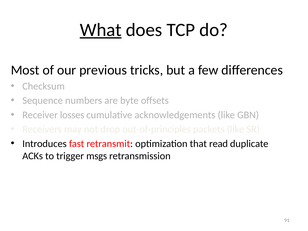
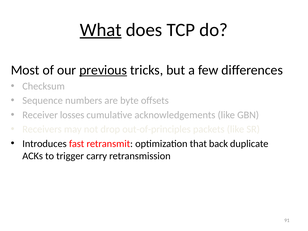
previous underline: none -> present (103, 70)
read: read -> back (218, 144)
msgs: msgs -> carry (97, 156)
